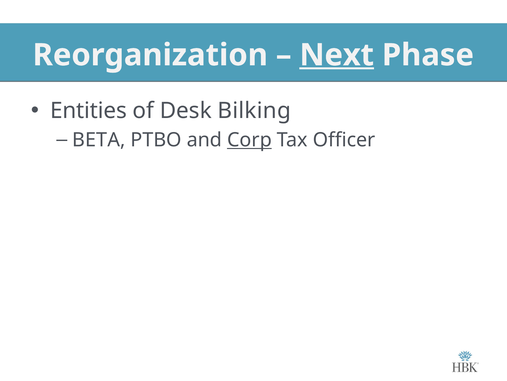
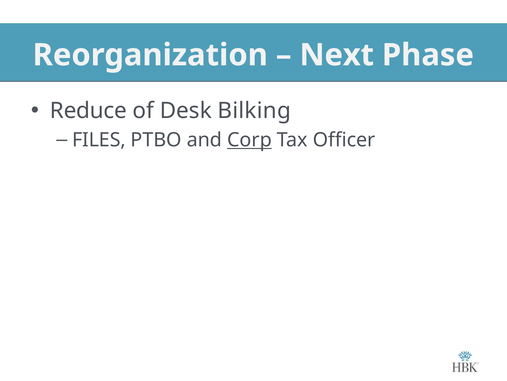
Next underline: present -> none (337, 55)
Entities: Entities -> Reduce (88, 111)
BETA: BETA -> FILES (99, 140)
